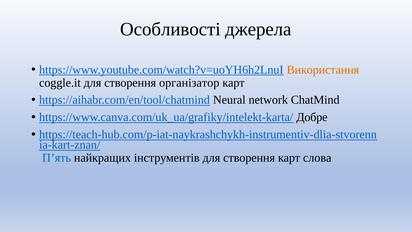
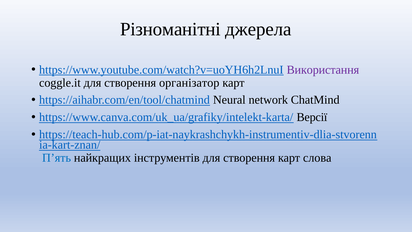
Особливості: Особливості -> Різноманітні (170, 29)
Використання colour: orange -> purple (323, 70)
Добре: Добре -> Версії (312, 117)
